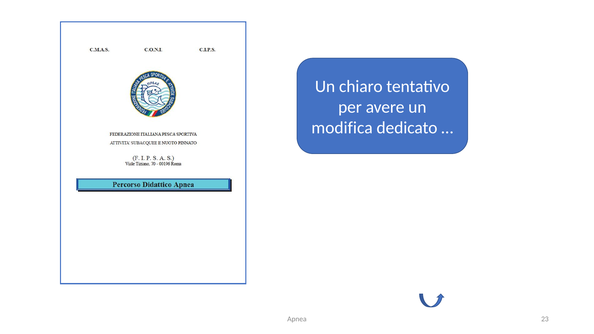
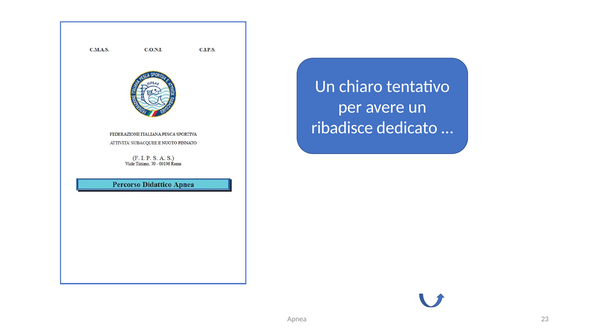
modifica: modifica -> ribadisce (342, 128)
